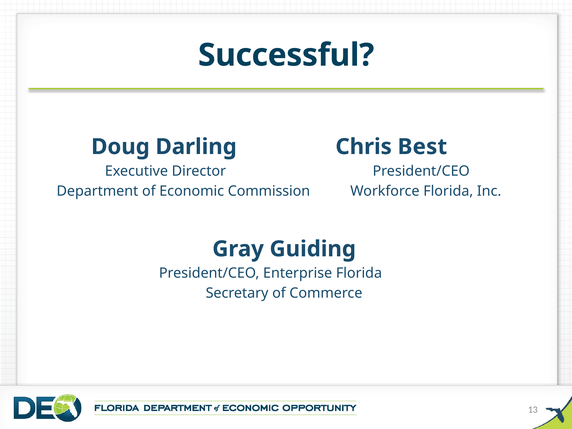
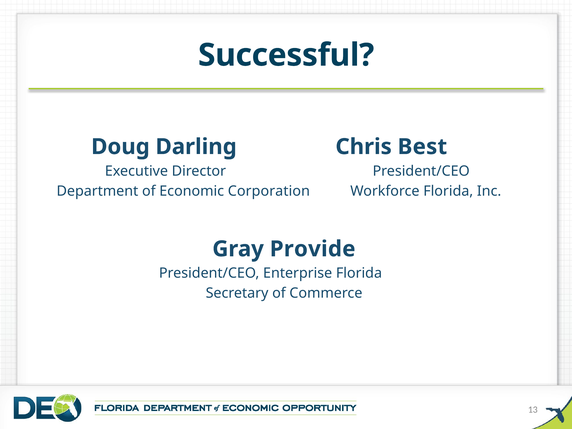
Commission: Commission -> Corporation (269, 191)
Guiding: Guiding -> Provide (313, 249)
